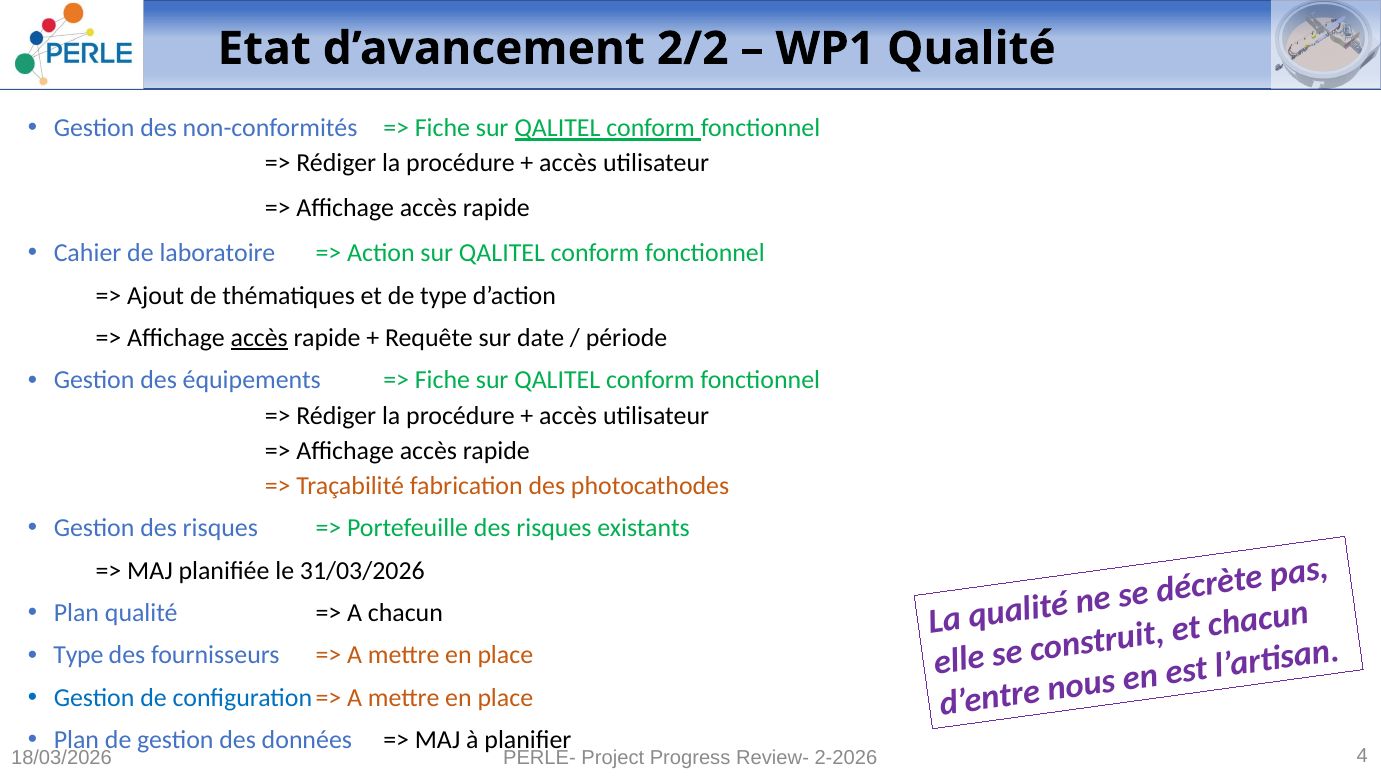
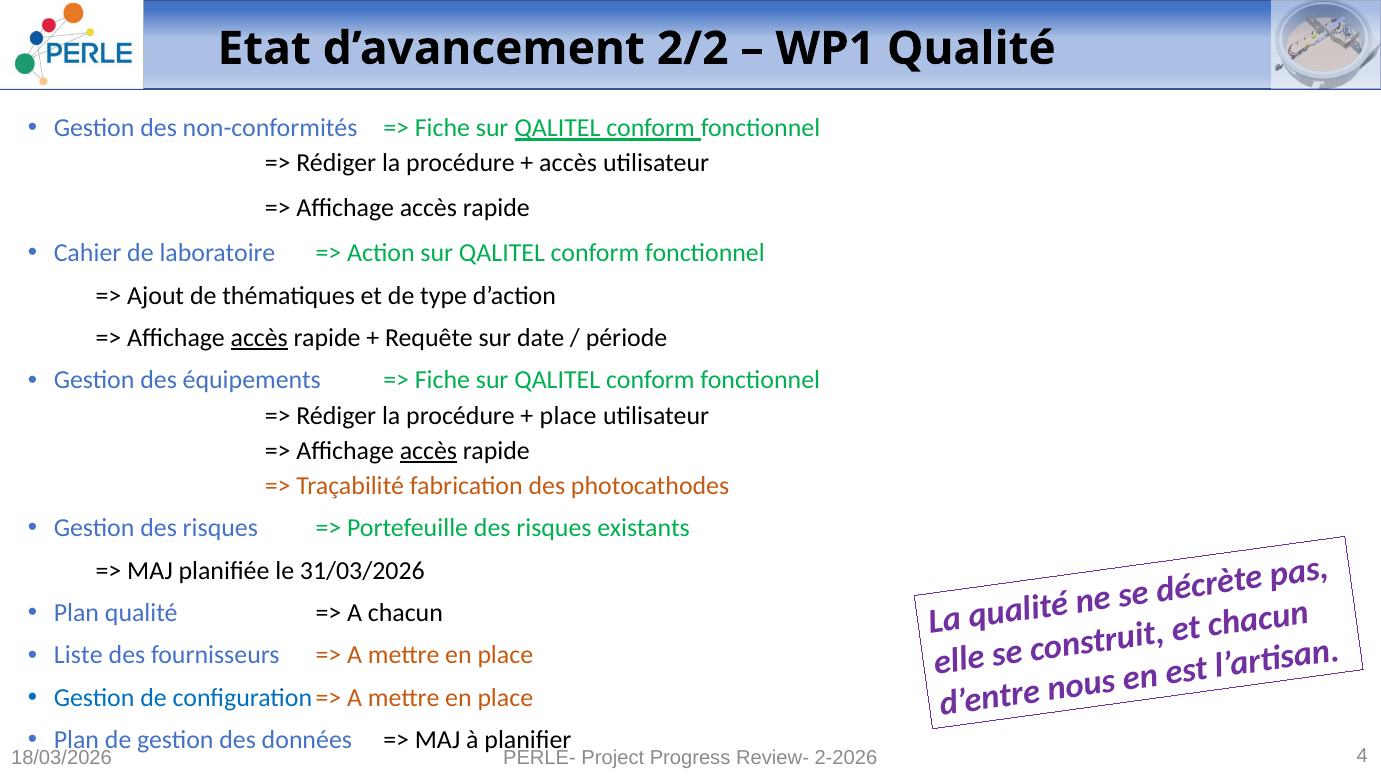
accès: accès -> place (568, 415)
accès underline: none -> present (428, 451)
Type: Type -> Liste (78, 655)
